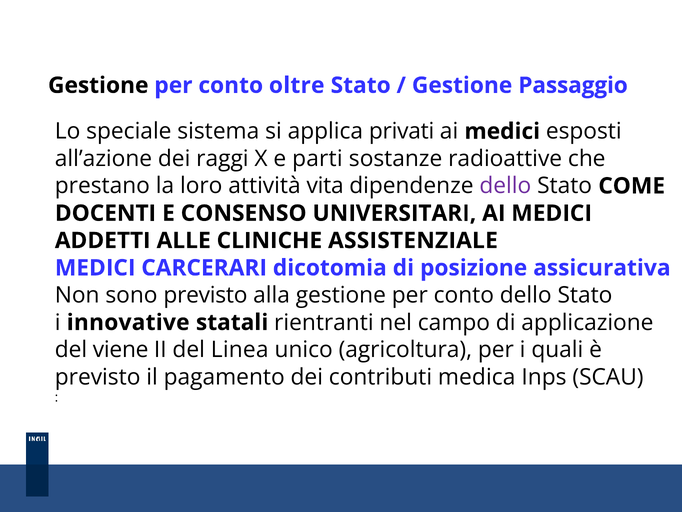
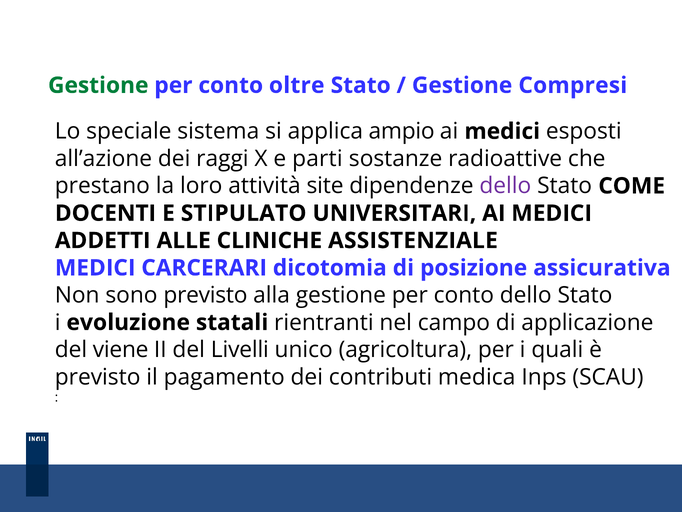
Gestione colour: black -> green (98, 85)
Passaggio: Passaggio -> Compresi (573, 85)
privati: privati -> ampio (402, 131)
vita: vita -> site (325, 186)
CONSENSO: CONSENSO -> STIPULATO (244, 213)
innovative: innovative -> evoluzione (128, 322)
Linea: Linea -> Livelli (240, 349)
